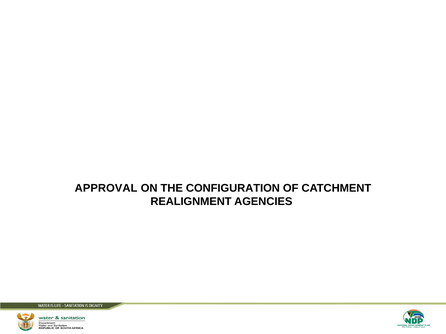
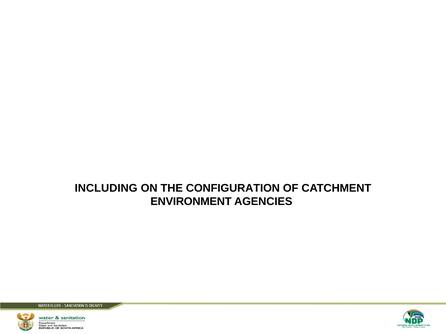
APPROVAL: APPROVAL -> INCLUDING (106, 188)
REALIGNMENT: REALIGNMENT -> ENVIRONMENT (191, 202)
